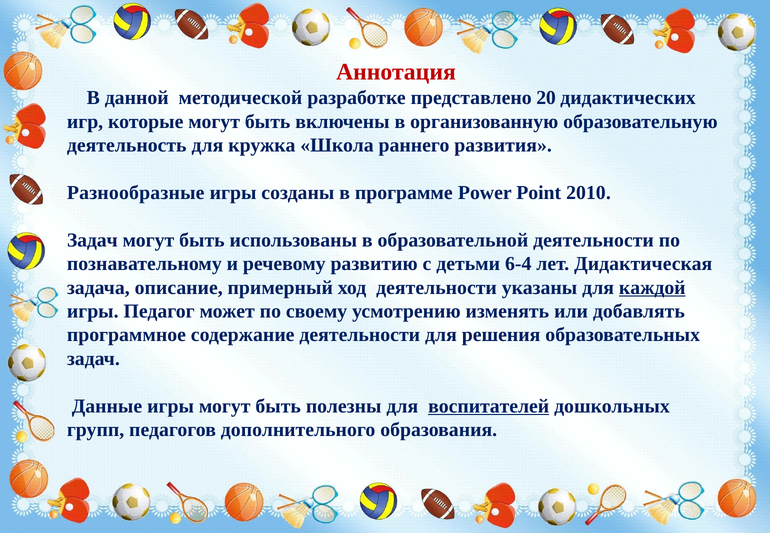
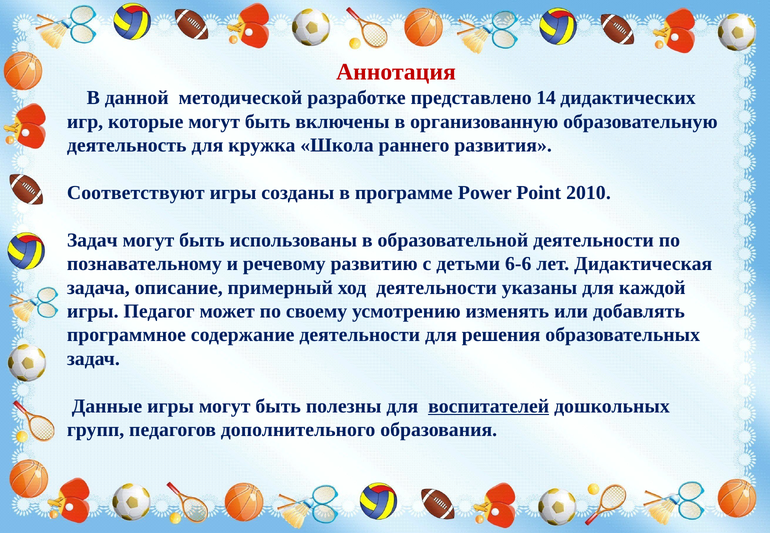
20: 20 -> 14 (546, 98)
Разнообразные: Разнообразные -> Соответствуют (136, 193)
6-4: 6-4 -> 6-6 (518, 264)
каждой underline: present -> none (652, 288)
